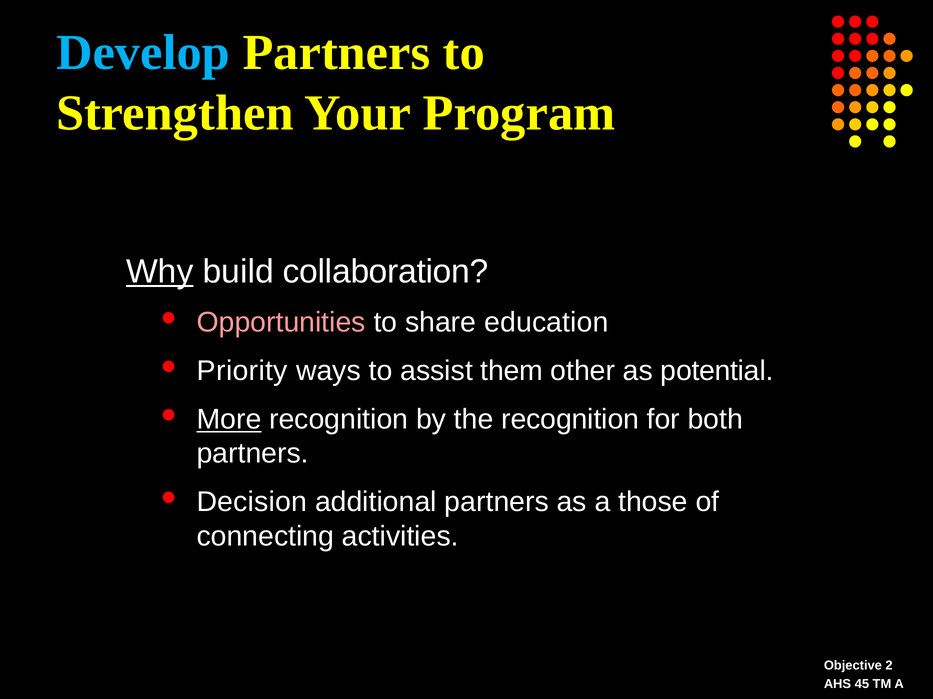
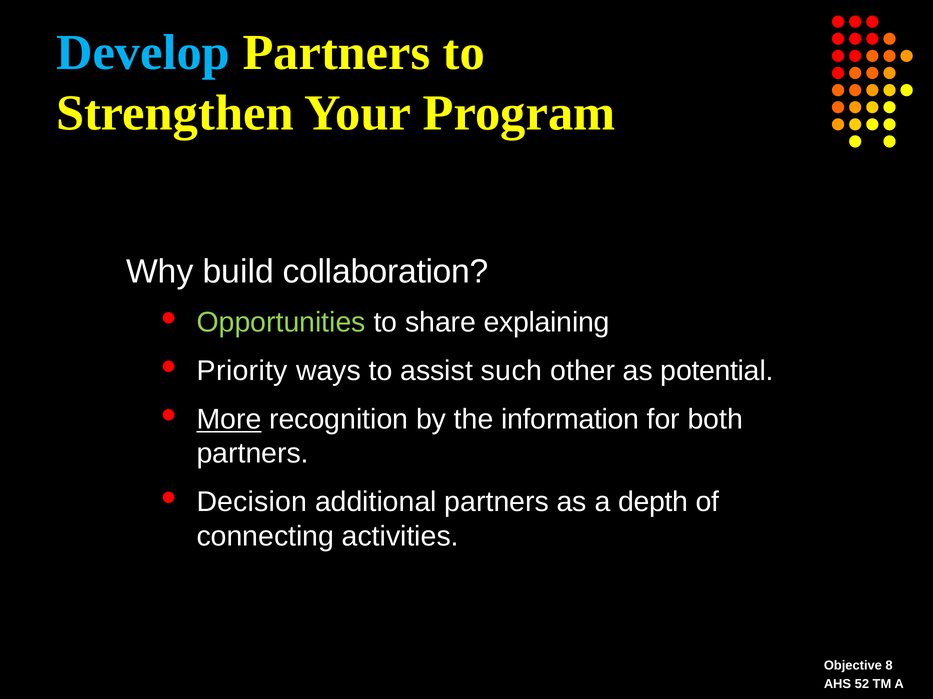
Why underline: present -> none (160, 272)
Opportunities colour: pink -> light green (281, 323)
education: education -> explaining (547, 323)
them: them -> such (511, 371)
the recognition: recognition -> information (570, 420)
those: those -> depth (653, 502)
2: 2 -> 8 (889, 666)
45: 45 -> 52 (862, 684)
